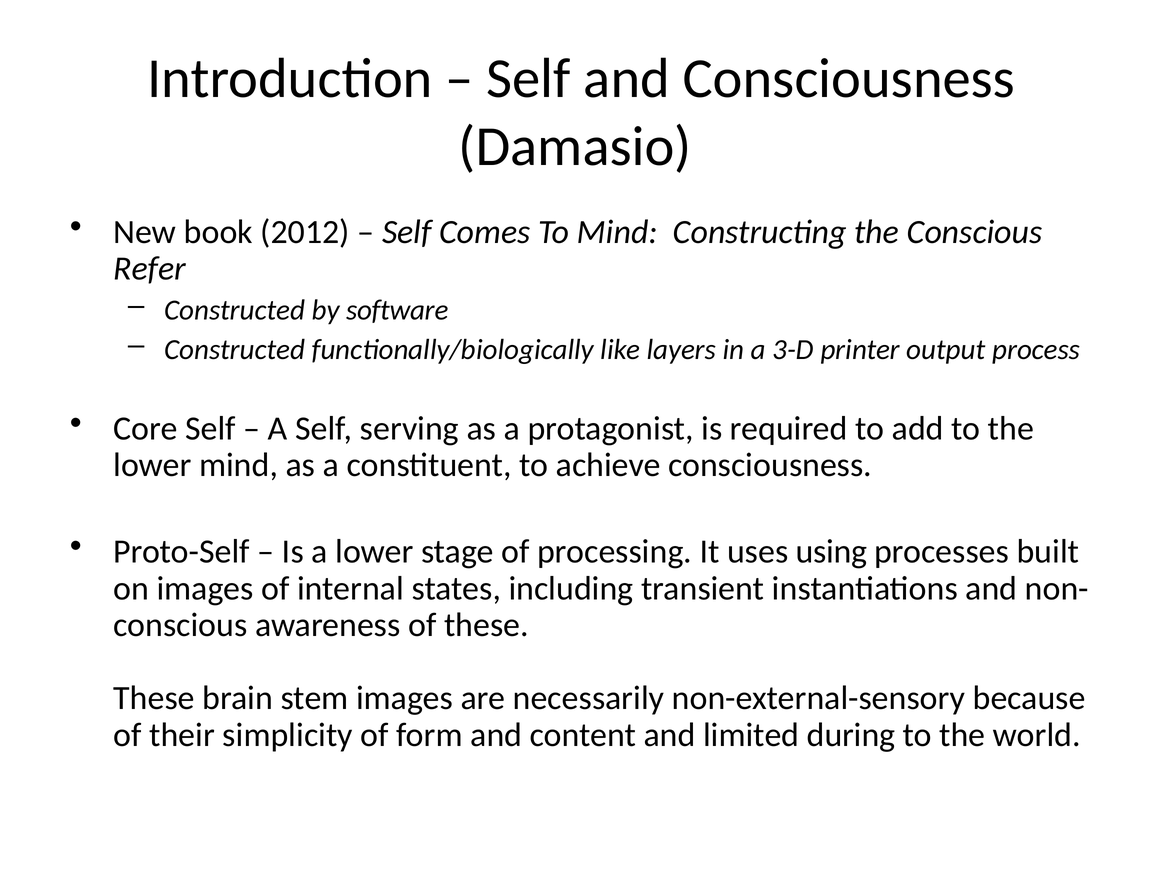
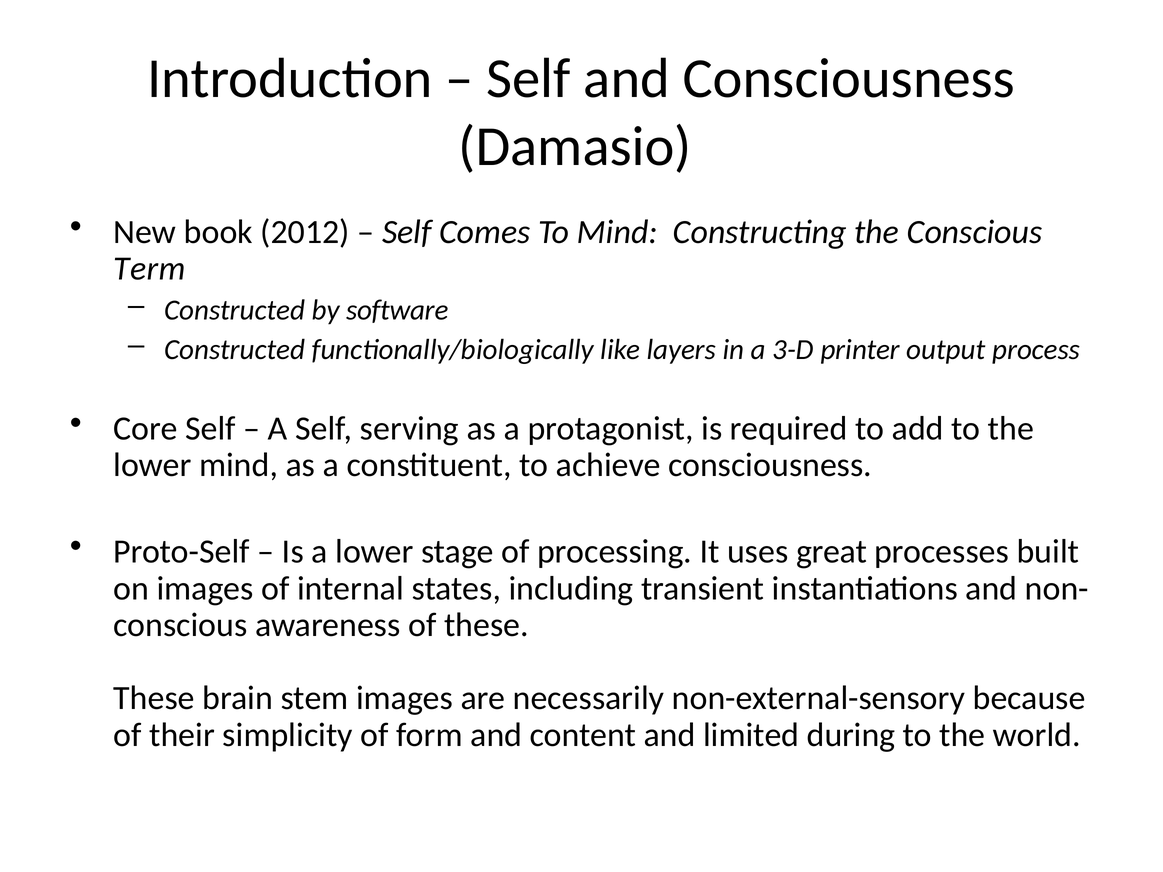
Refer: Refer -> Term (150, 269)
using: using -> great (831, 552)
